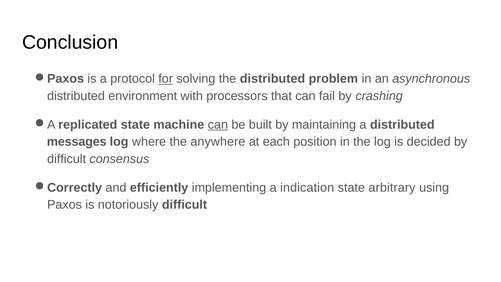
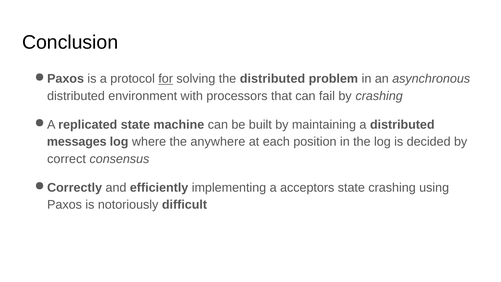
can underline: present -> none (218, 124)
difficult: difficult -> correct (67, 159)
indication: indication -> acceptors (307, 187)
state arbitrary: arbitrary -> crashing (392, 187)
